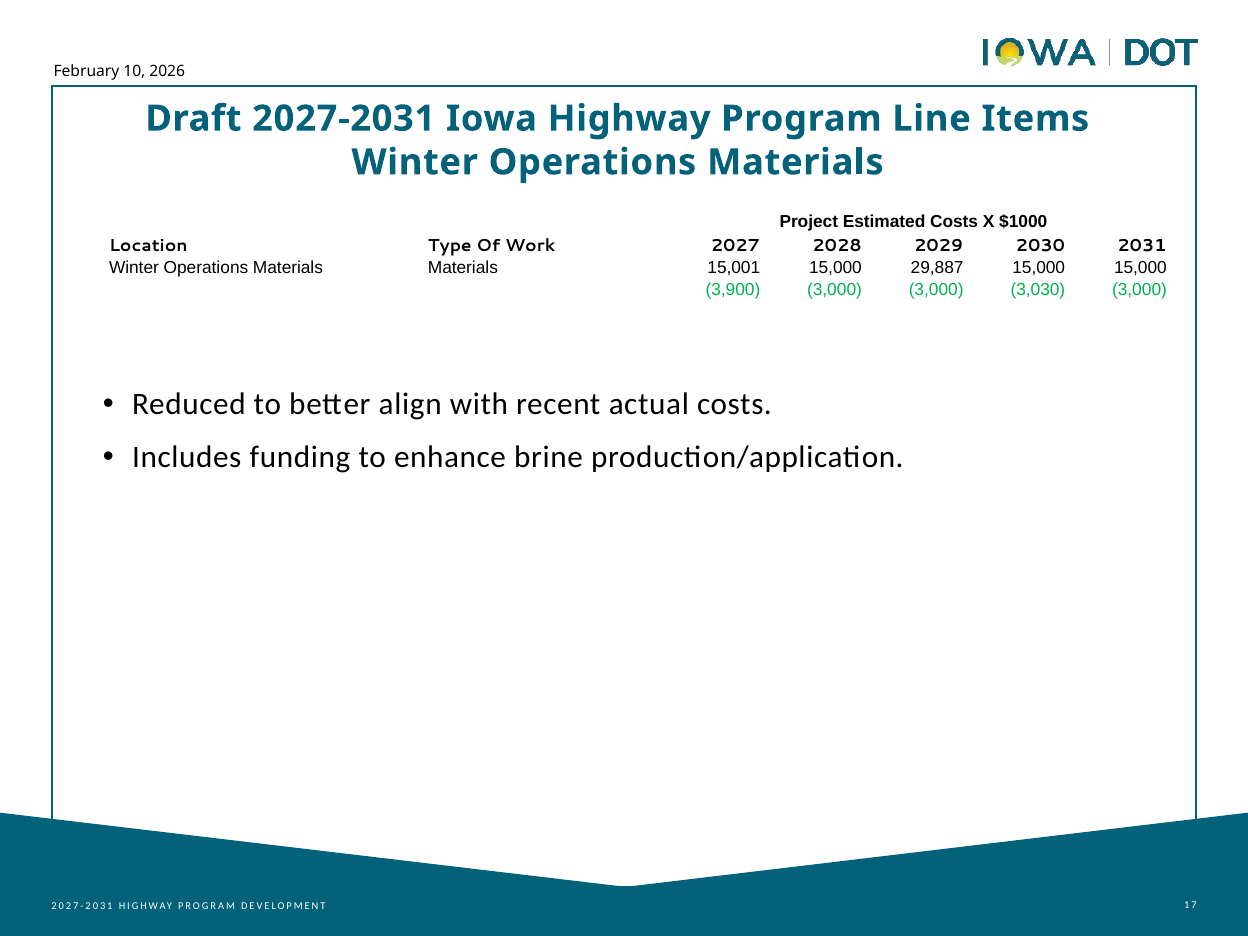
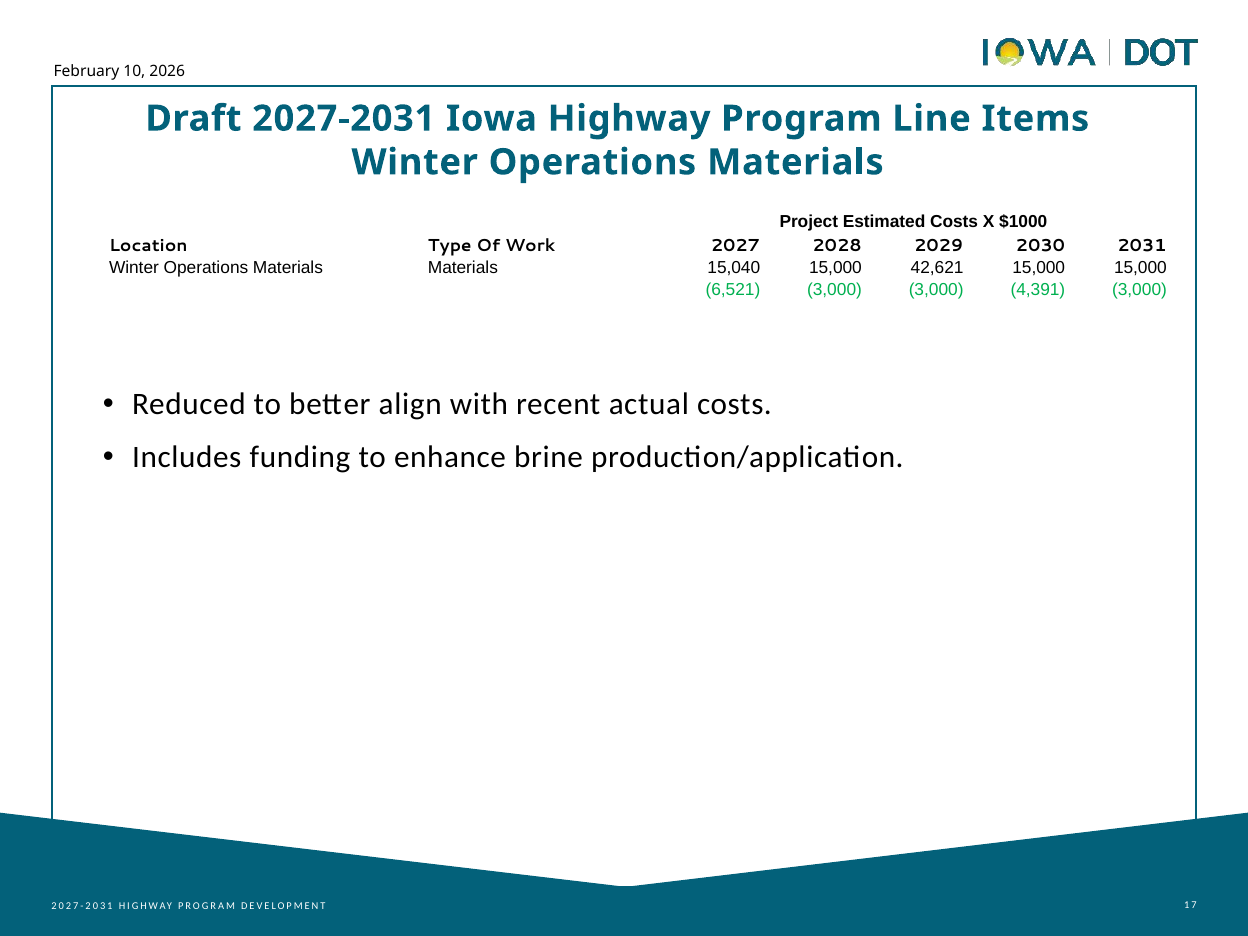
15,001: 15,001 -> 15,040 (734, 268)
29,887: 29,887 -> 42,621 (937, 268)
3,900: 3,900 -> 6,521 (733, 290)
3,030: 3,030 -> 4,391 (1038, 290)
